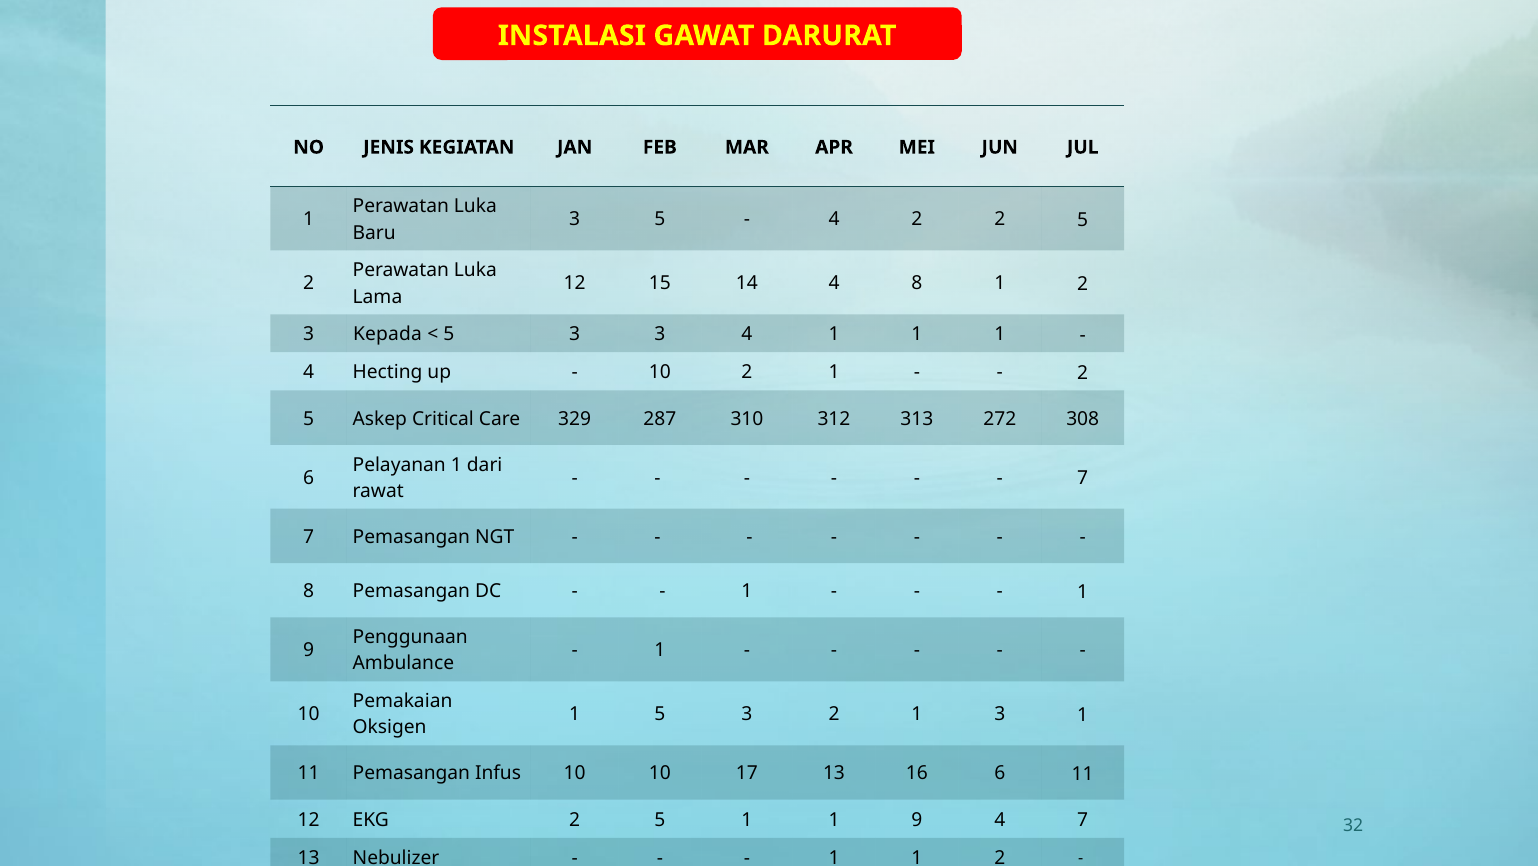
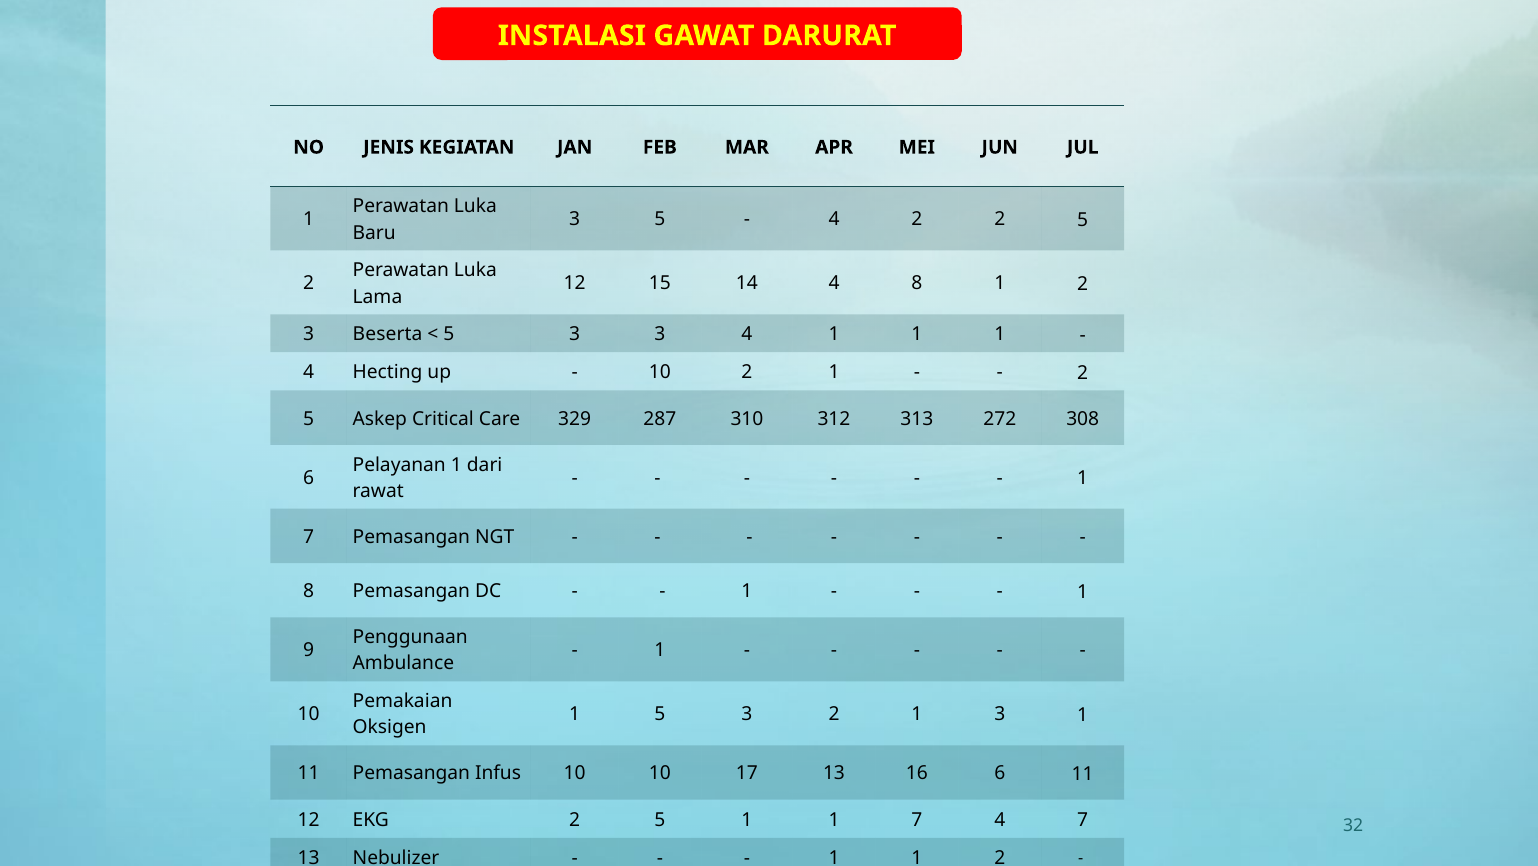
Kepada: Kepada -> Beserta (388, 334)
7: 7 -> 1 (1083, 478)
1 1 9: 9 -> 7 (917, 819)
